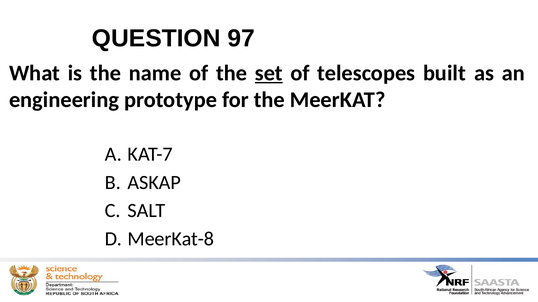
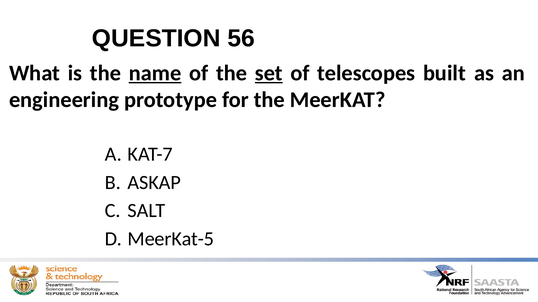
97: 97 -> 56 (241, 38)
name underline: none -> present (155, 73)
MeerKat-8: MeerKat-8 -> MeerKat-5 (171, 239)
